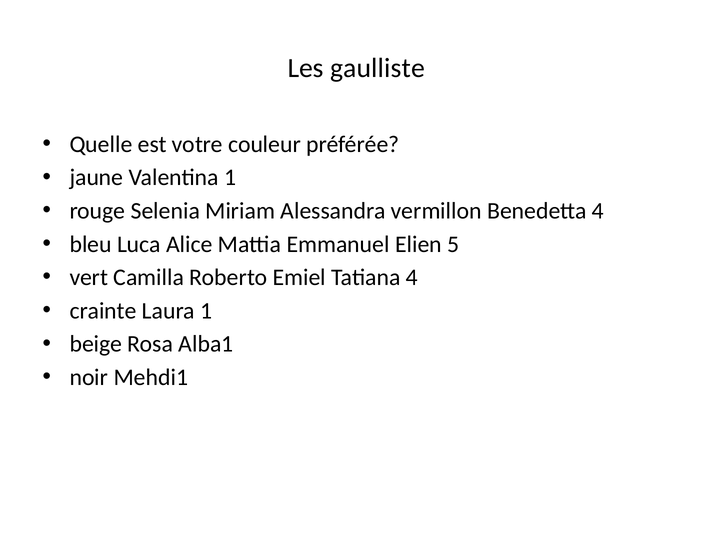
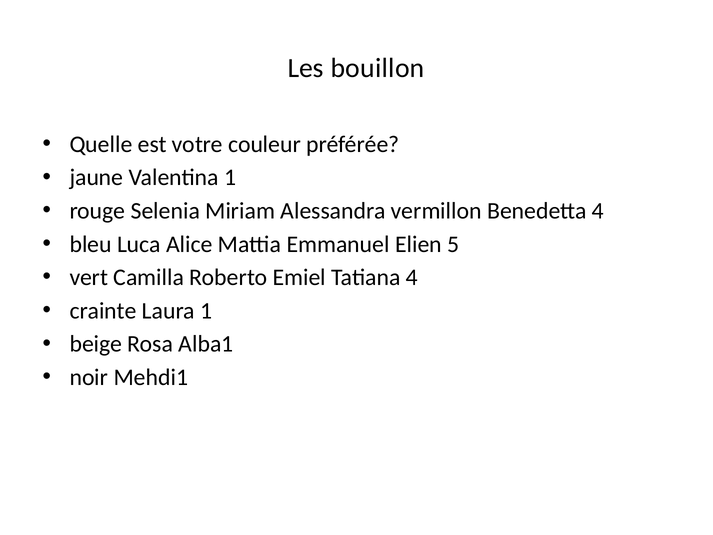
gaulliste: gaulliste -> bouillon (378, 68)
